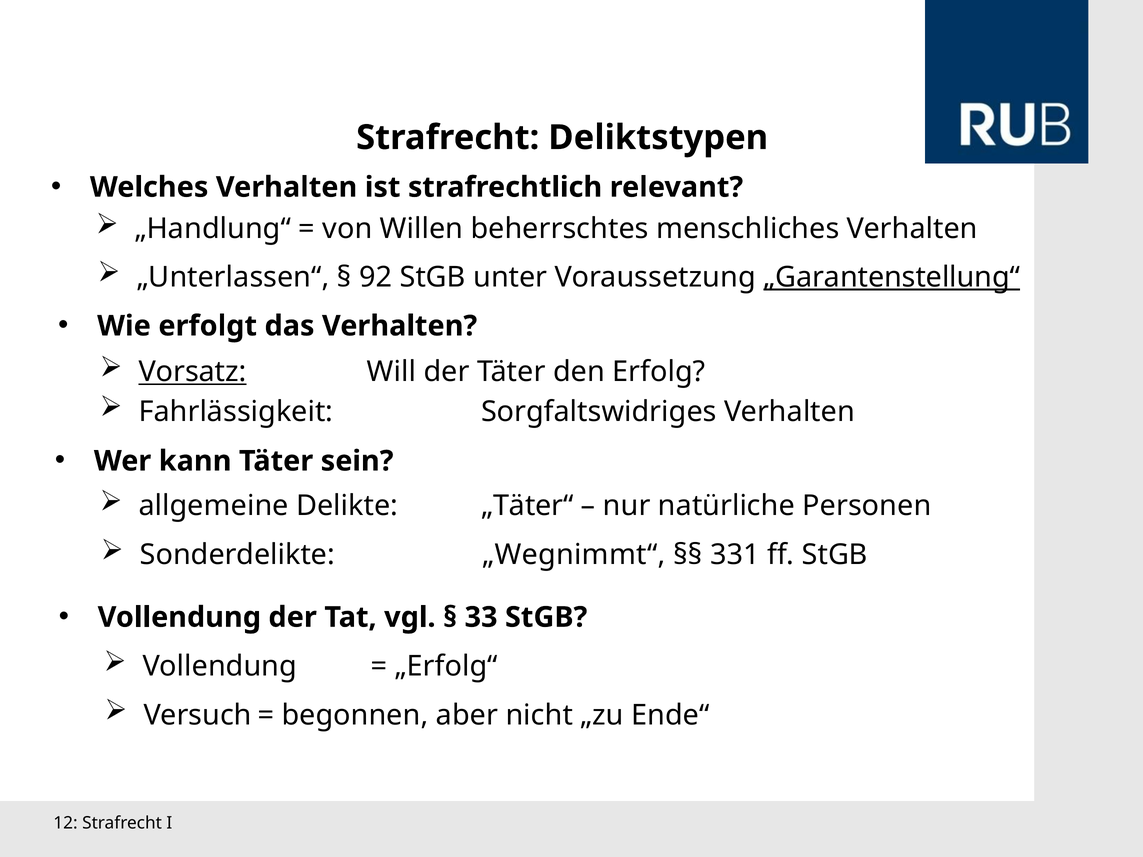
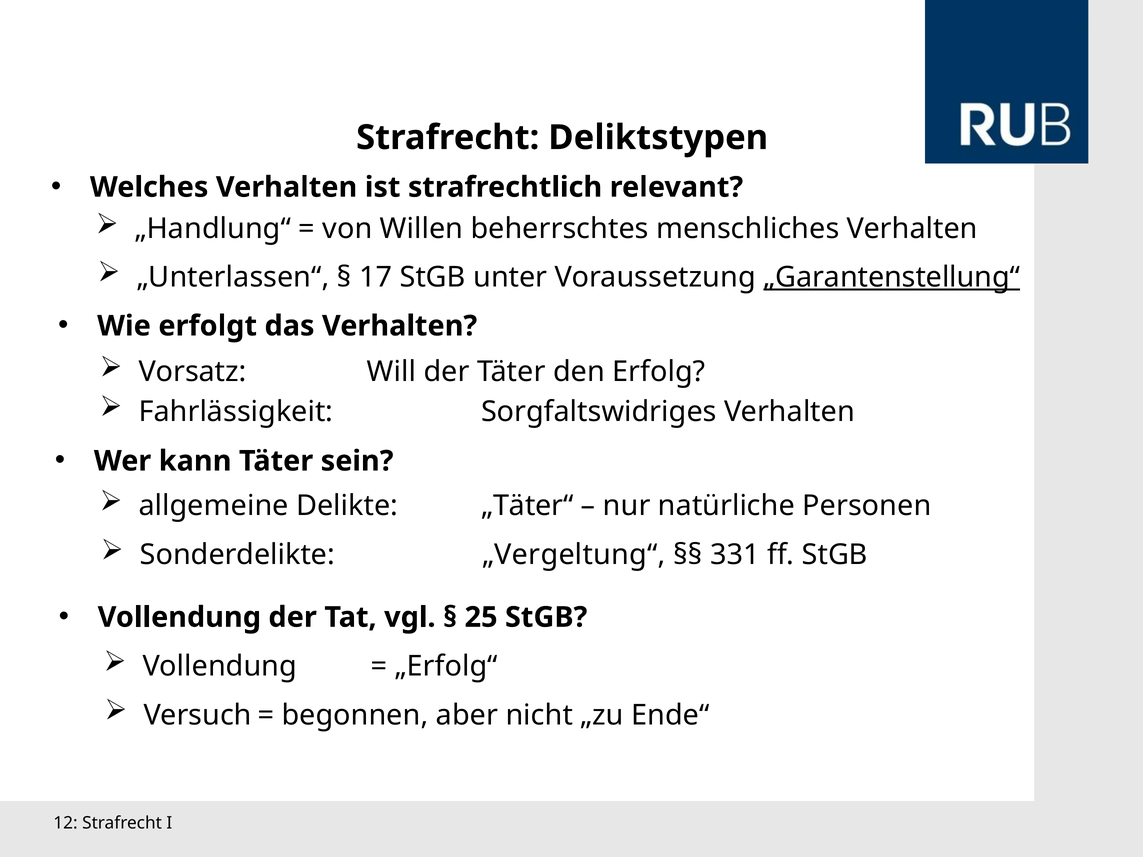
92: 92 -> 17 (376, 277)
Vorsatz underline: present -> none (193, 372)
„Wegnimmt“: „Wegnimmt“ -> „Vergeltung“ (574, 555)
33: 33 -> 25 (481, 618)
